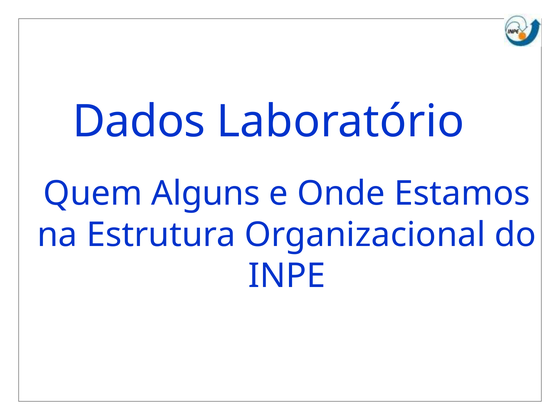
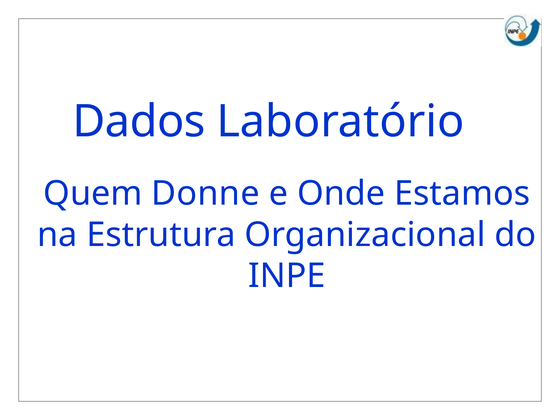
Alguns: Alguns -> Donne (205, 194)
